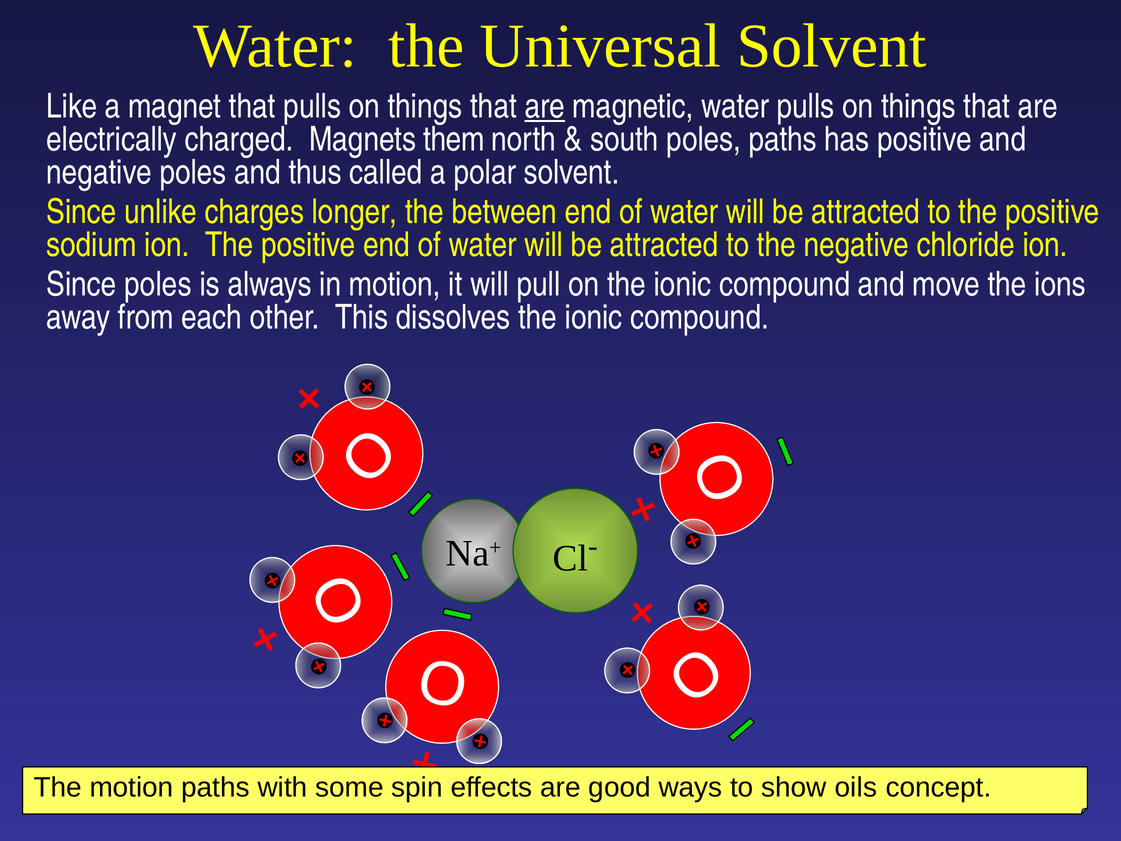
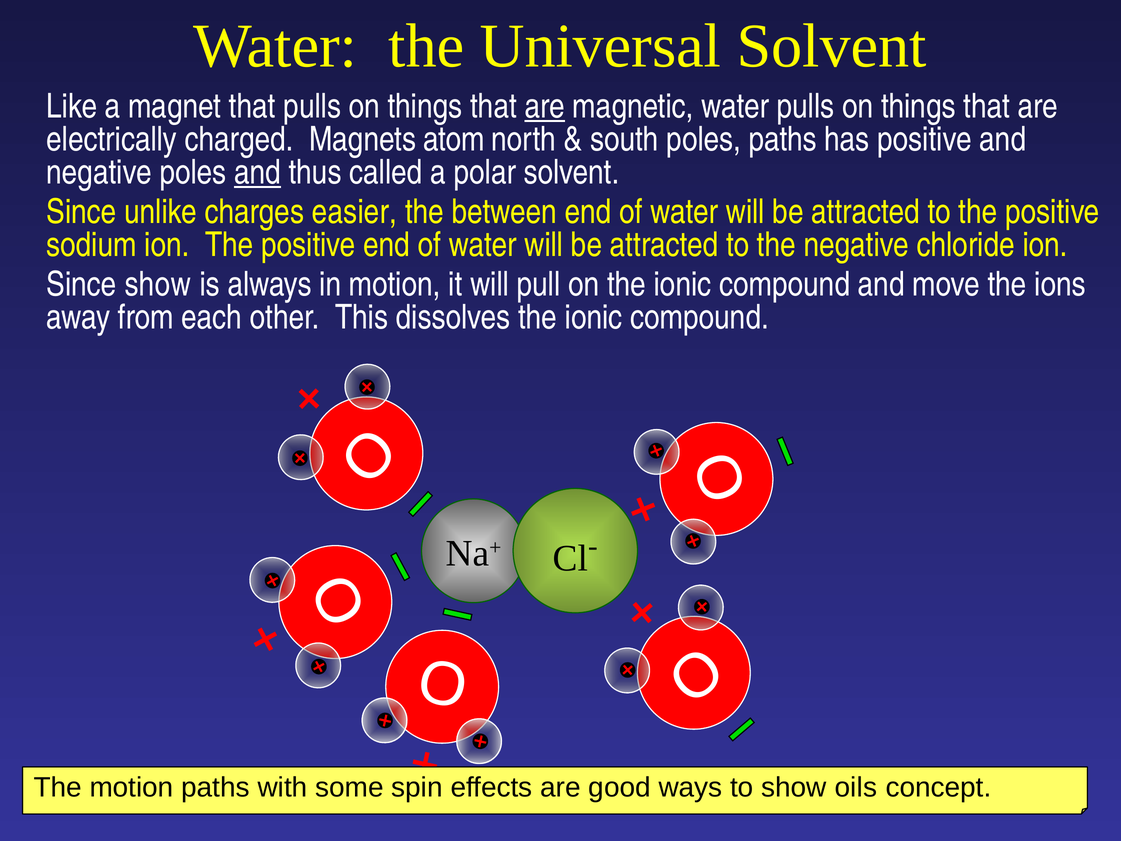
them: them -> atom (454, 139)
and underline: none -> present (258, 172)
longer: longer -> easier (354, 212)
Since poles: poles -> show (158, 285)
